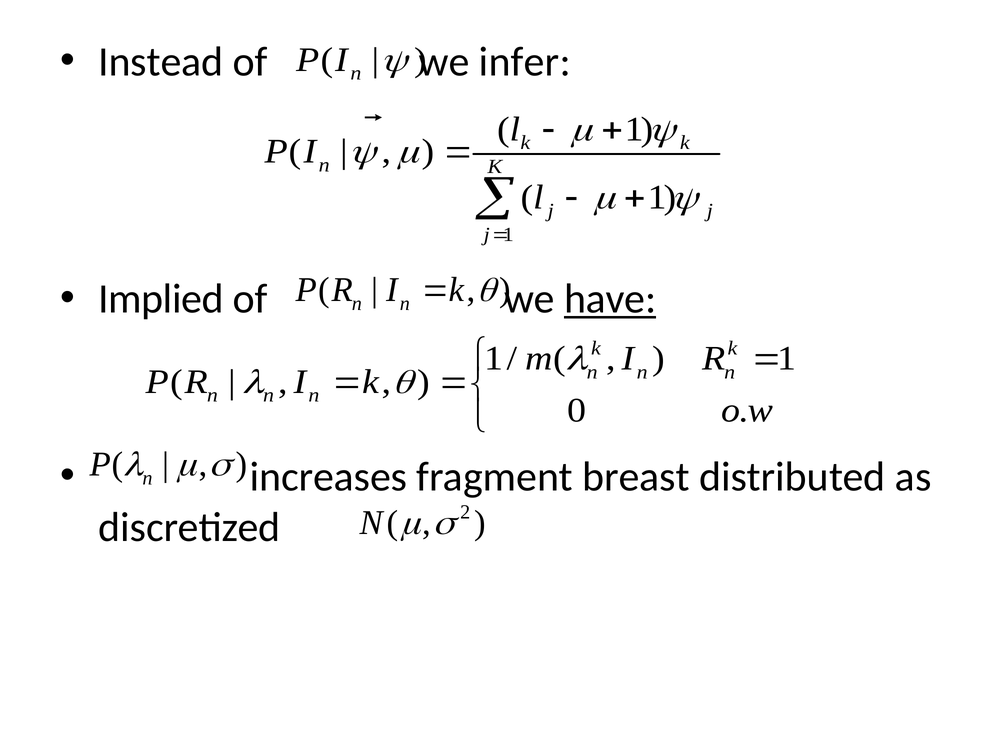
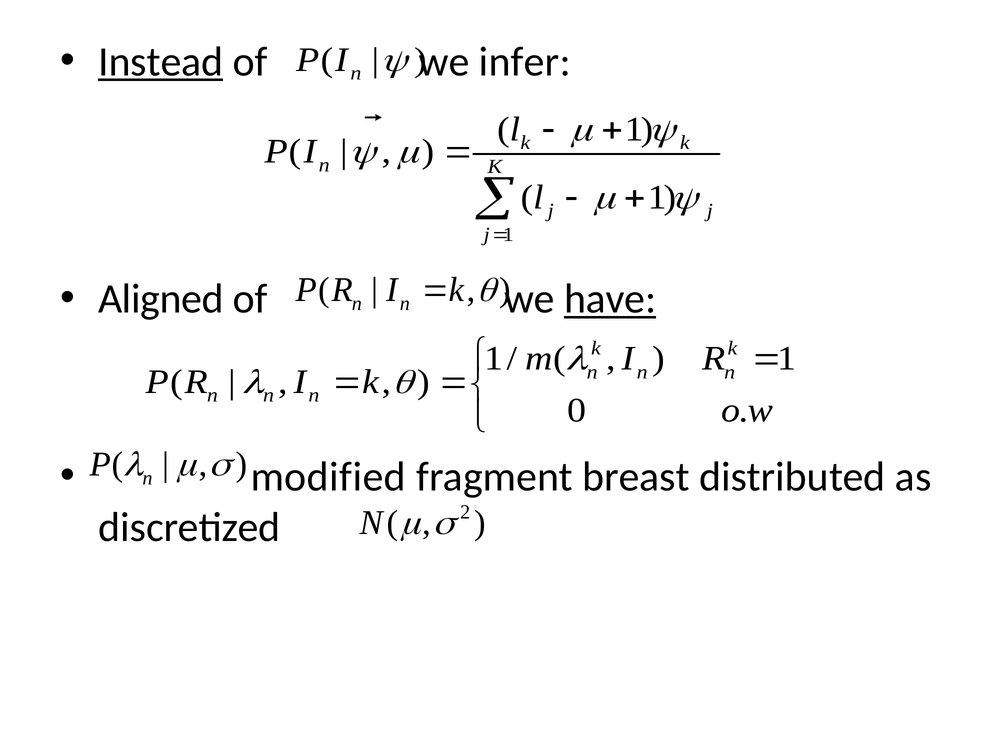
Instead underline: none -> present (161, 62)
Implied: Implied -> Aligned (161, 299)
increases: increases -> modified (328, 477)
